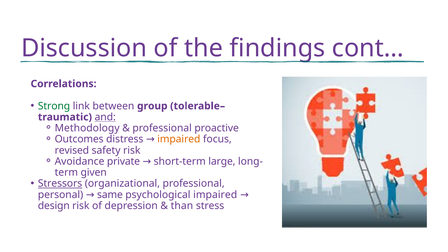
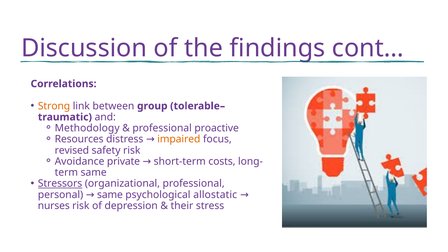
Strong colour: green -> orange (54, 106)
and underline: present -> none (105, 117)
Outcomes: Outcomes -> Resources (79, 139)
large: large -> costs (222, 161)
given: given -> same (94, 172)
psychological impaired: impaired -> allostatic (215, 195)
design: design -> nurses (54, 206)
than: than -> their (182, 206)
